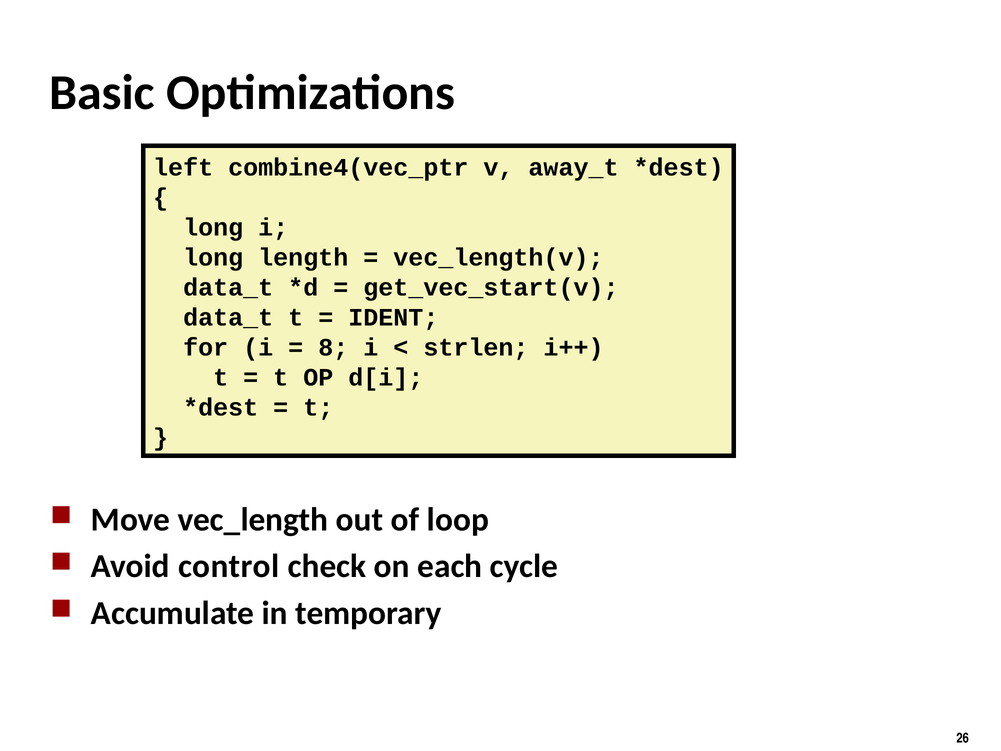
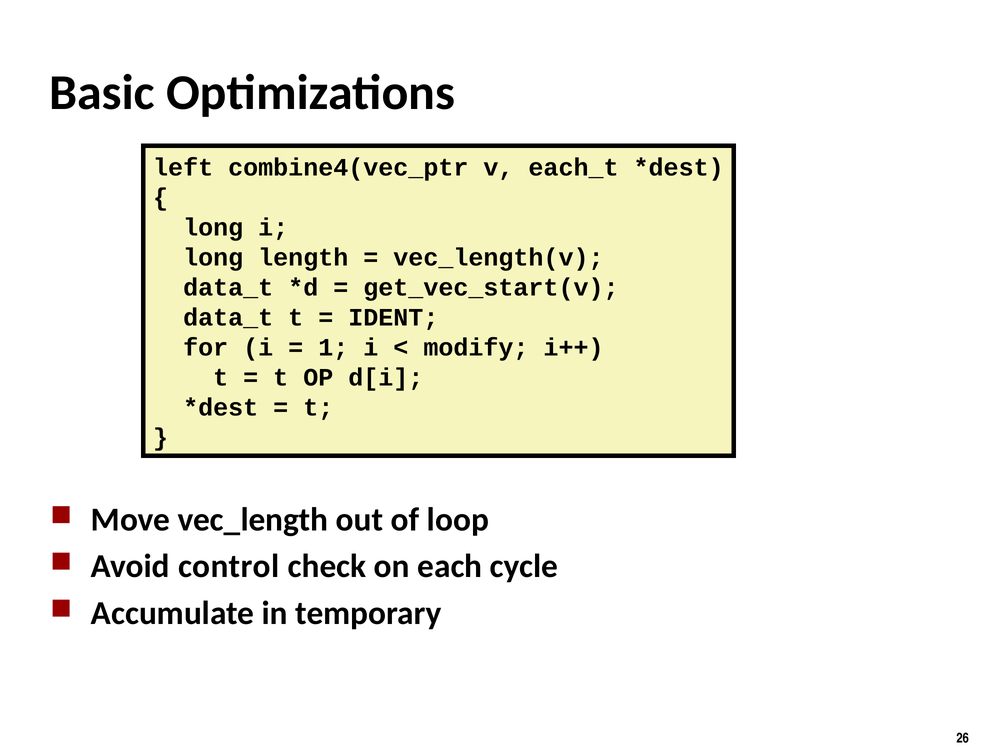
away_t: away_t -> each_t (574, 167)
8: 8 -> 1 (333, 347)
strlen: strlen -> modify (476, 347)
